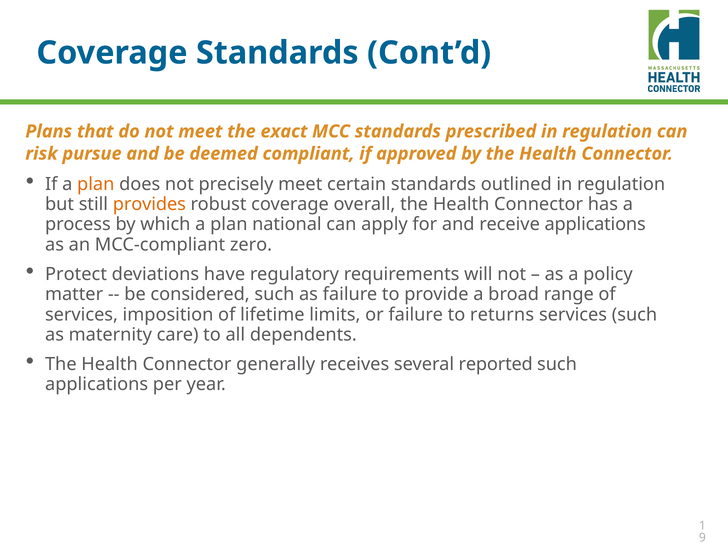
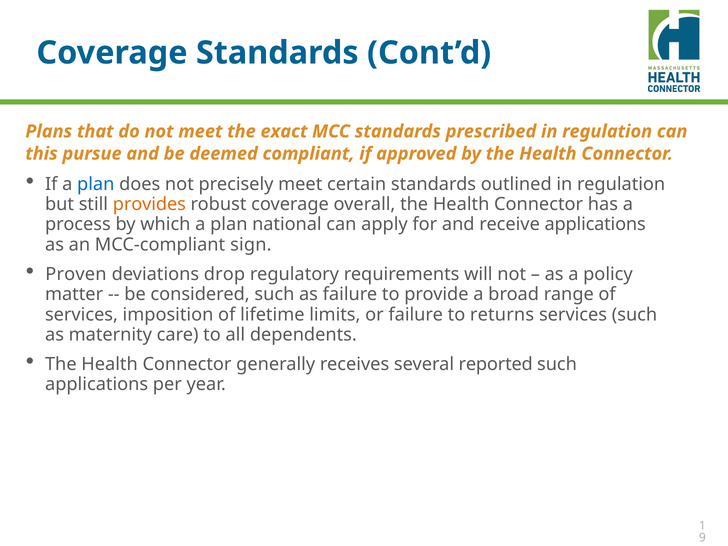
risk: risk -> this (42, 154)
plan colour: orange -> blue (96, 184)
zero: zero -> sign (251, 245)
Protect: Protect -> Proven (76, 274)
have: have -> drop (225, 274)
